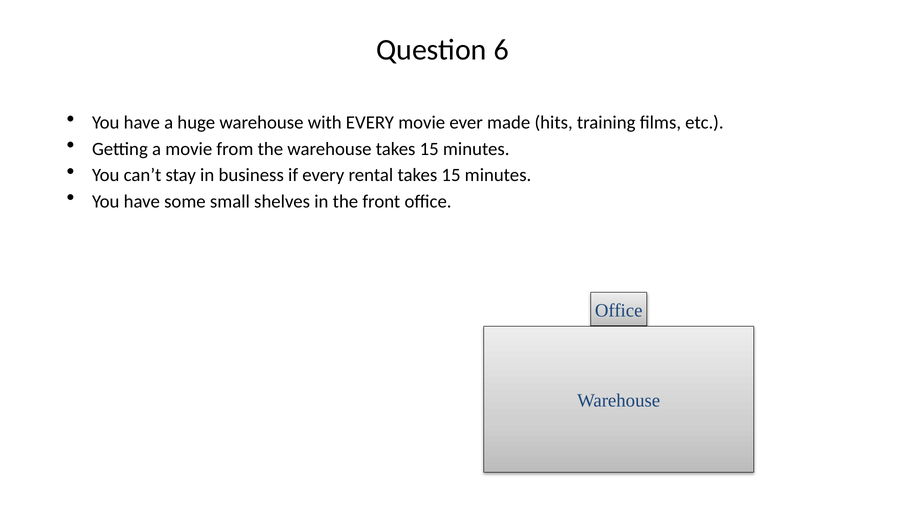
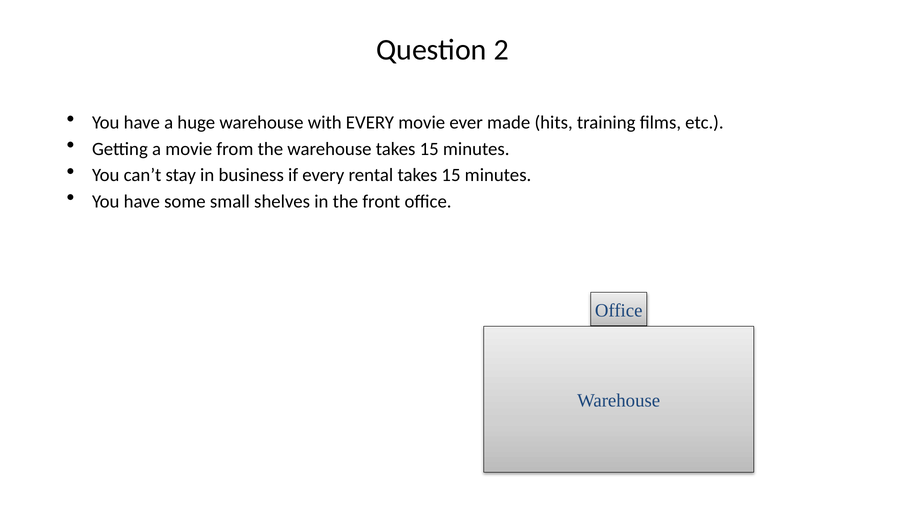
6: 6 -> 2 (501, 50)
